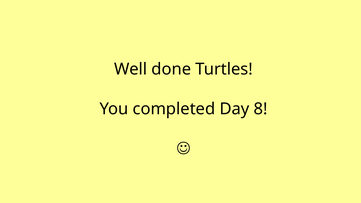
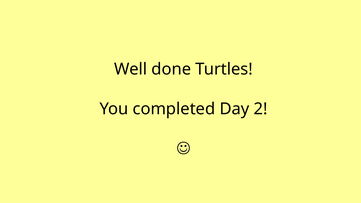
8: 8 -> 2 (261, 109)
